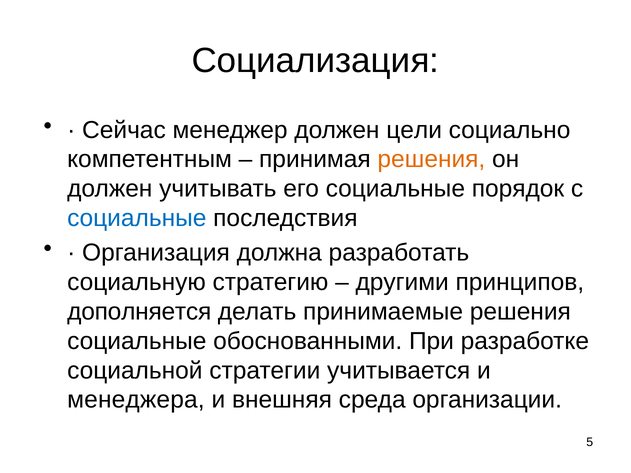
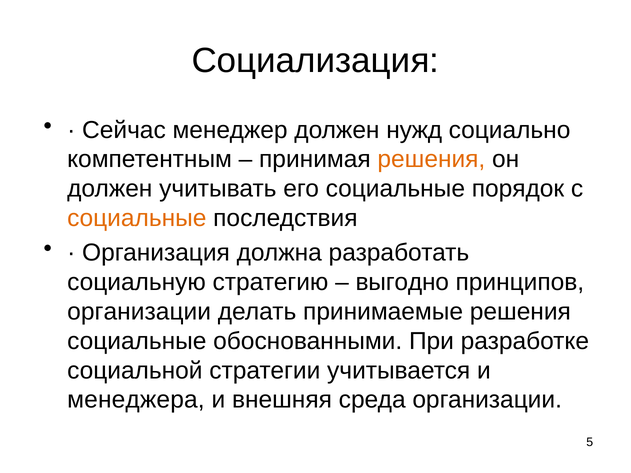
цели: цели -> нужд (414, 130)
социальные colour: blue -> orange (137, 218)
другими: другими -> выгодно (402, 282)
дополняется: дополняется -> организации (139, 312)
